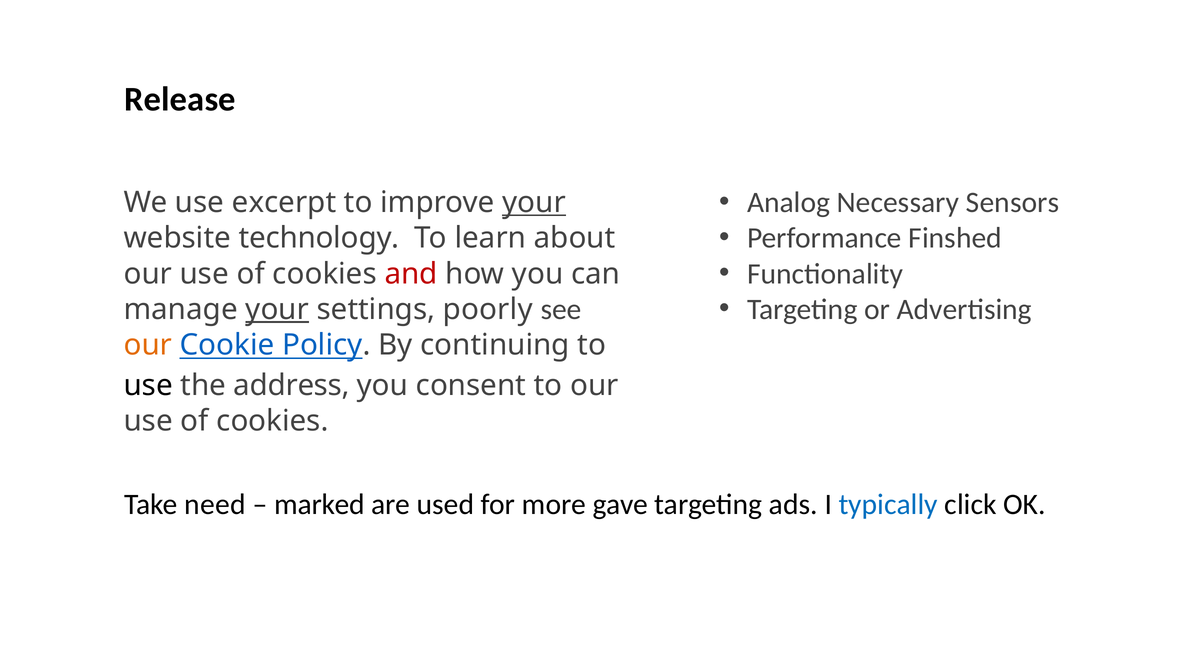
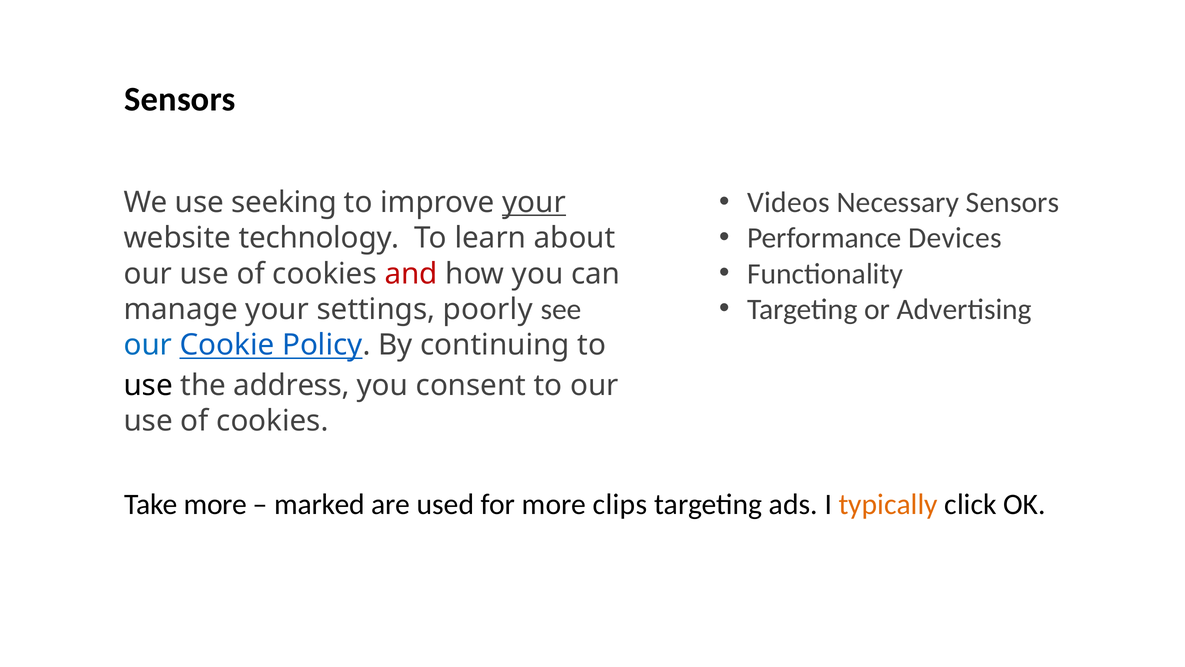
Release: Release -> Sensors (180, 99)
Analog: Analog -> Videos (788, 202)
excerpt: excerpt -> seeking (284, 202)
Finshed: Finshed -> Devices (955, 238)
your underline: present -> none (277, 309)
our colour: orange -> blue (148, 345)
Take need: need -> more (215, 504)
gave: gave -> clips (620, 504)
typically colour: blue -> orange (888, 504)
